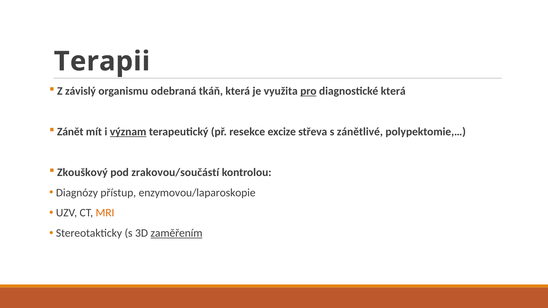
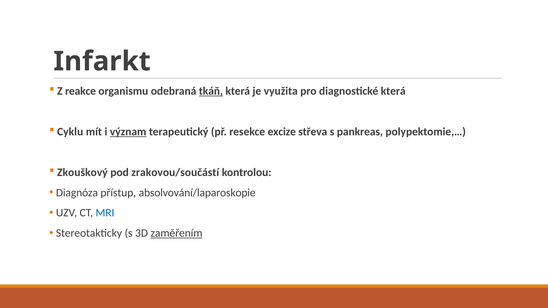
Terapii: Terapii -> Infarkt (102, 61)
závislý: závislý -> reakce (81, 91)
tkáň underline: none -> present (211, 91)
pro underline: present -> none (308, 91)
Zánět: Zánět -> Cyklu (70, 132)
zánětlivé: zánětlivé -> pankreas (360, 132)
Diagnózy: Diagnózy -> Diagnóza (77, 193)
enzymovou/laparoskopie: enzymovou/laparoskopie -> absolvování/laparoskopie (197, 193)
MRI colour: orange -> blue (105, 213)
